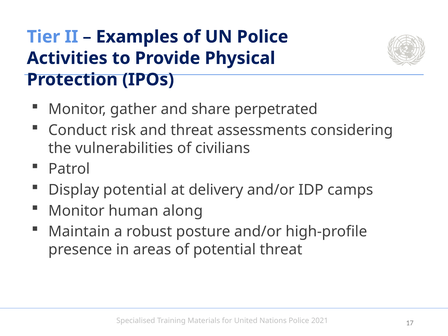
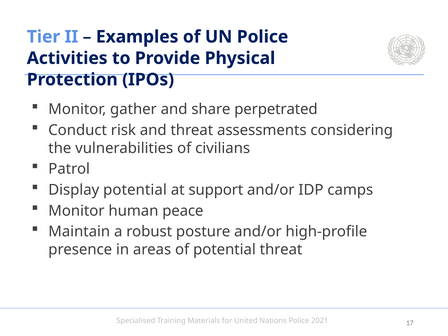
delivery: delivery -> support (216, 190)
along: along -> peace (183, 211)
